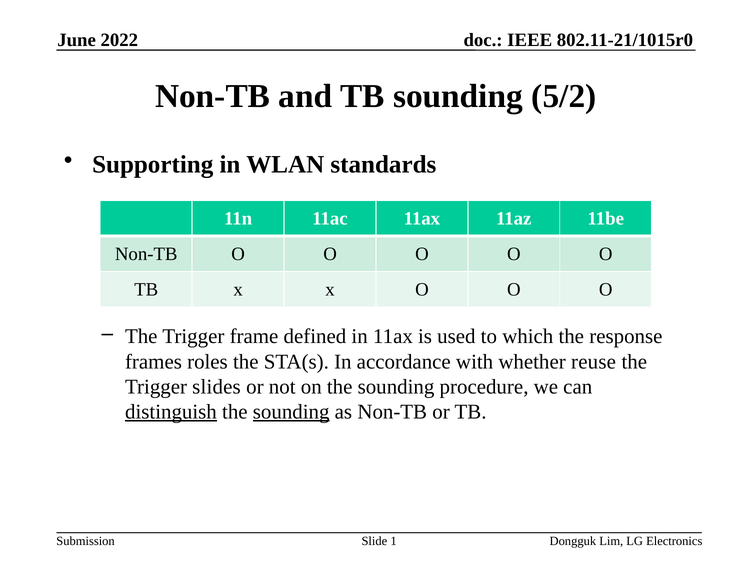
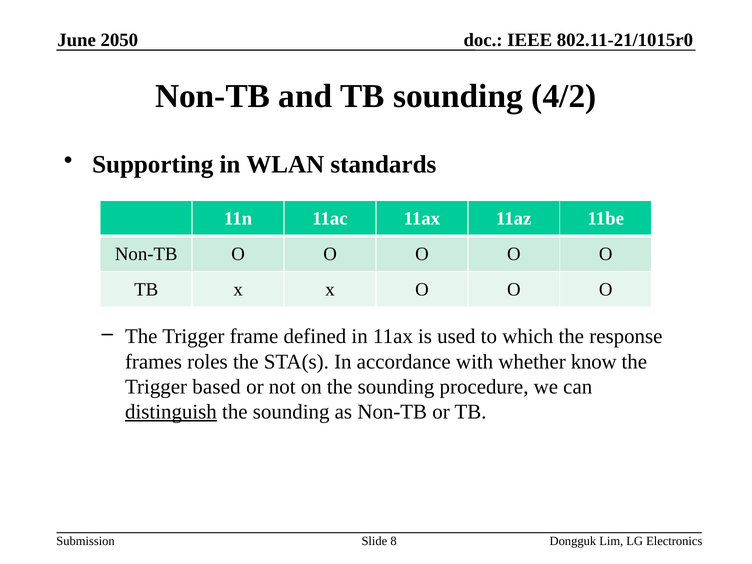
2022: 2022 -> 2050 (119, 40)
5/2: 5/2 -> 4/2 (564, 96)
reuse: reuse -> know (594, 362)
slides: slides -> based (216, 387)
sounding underline: present -> none (291, 412)
1: 1 -> 8 (394, 541)
